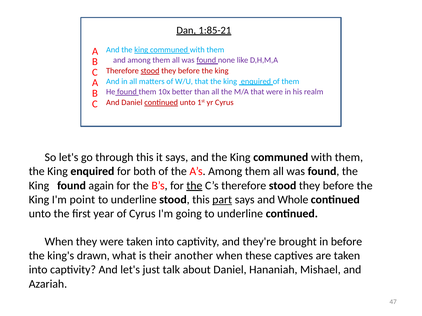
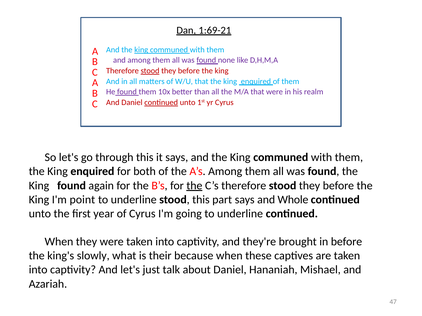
1:85-21: 1:85-21 -> 1:69-21 (215, 30)
part underline: present -> none (222, 200)
drawn: drawn -> slowly (93, 256)
another: another -> because (194, 256)
